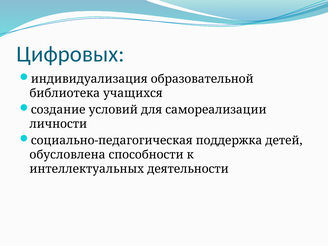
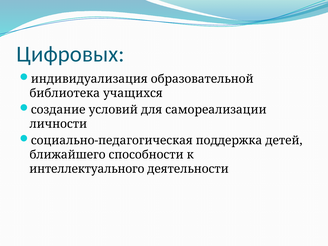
обусловлена: обусловлена -> ближайшего (68, 155)
интеллектуальных: интеллектуальных -> интеллектуального (87, 169)
